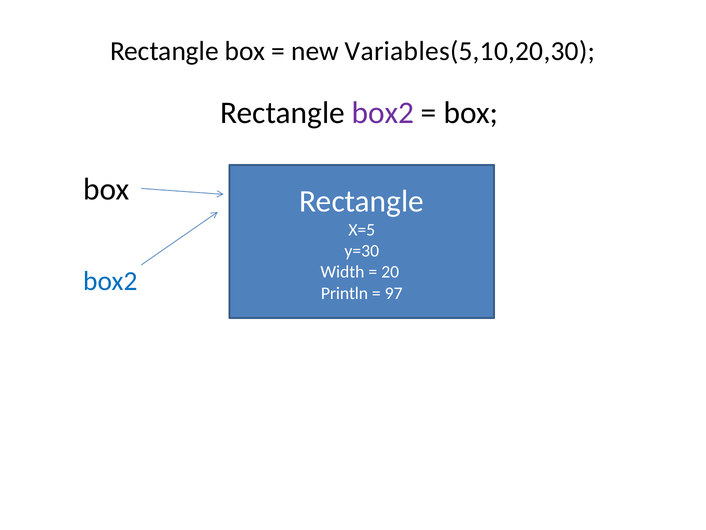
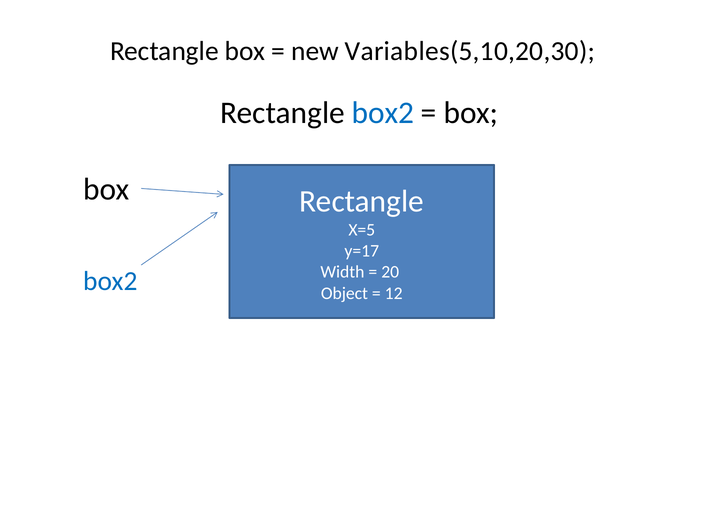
box2 colour: purple -> blue (383, 113)
y=30: y=30 -> y=17 (362, 251)
Println: Println -> Object (344, 293)
97: 97 -> 12 (394, 293)
